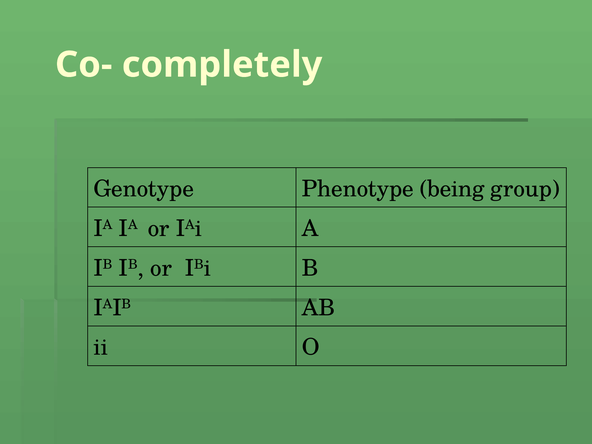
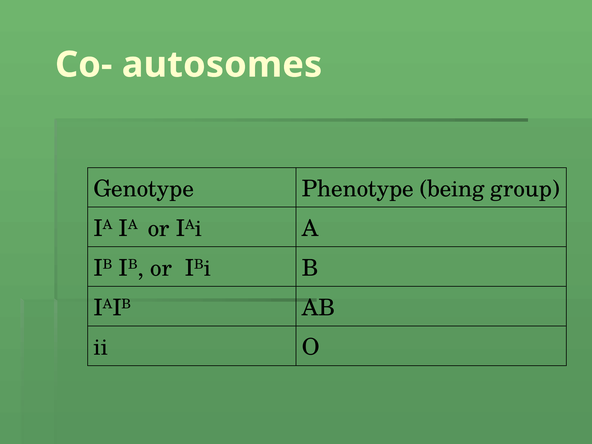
completely: completely -> autosomes (222, 65)
